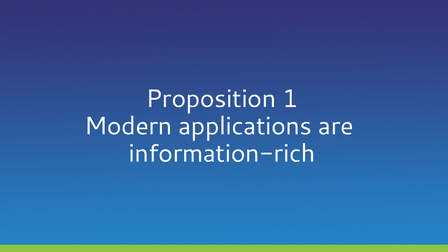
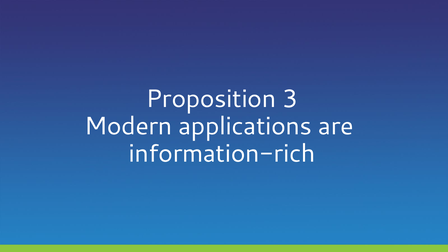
1: 1 -> 3 (290, 99)
